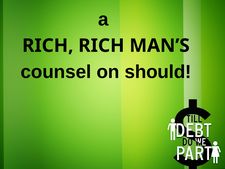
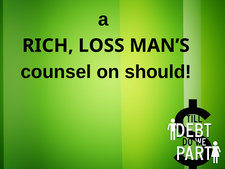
RICH RICH: RICH -> LOSS (101, 46)
